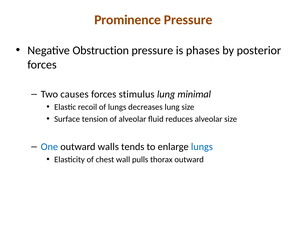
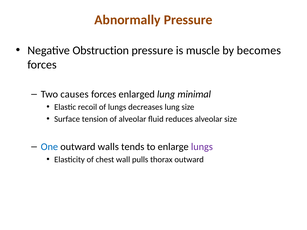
Prominence: Prominence -> Abnormally (128, 20)
phases: phases -> muscle (203, 50)
posterior: posterior -> becomes (259, 50)
stimulus: stimulus -> enlarged (137, 94)
lungs colour: blue -> purple (202, 147)
